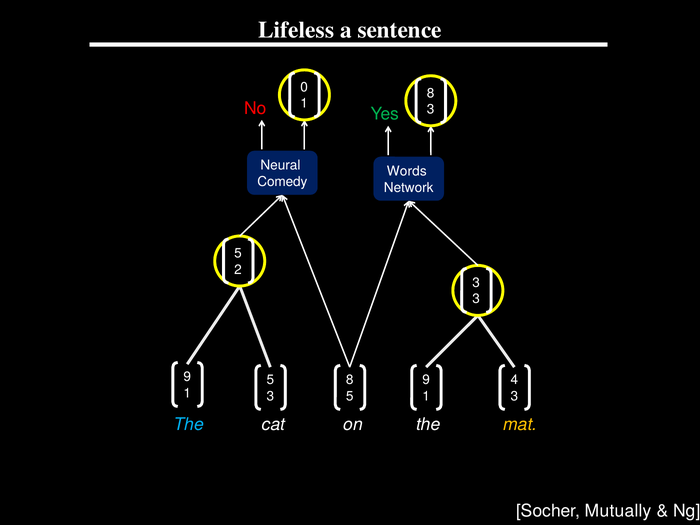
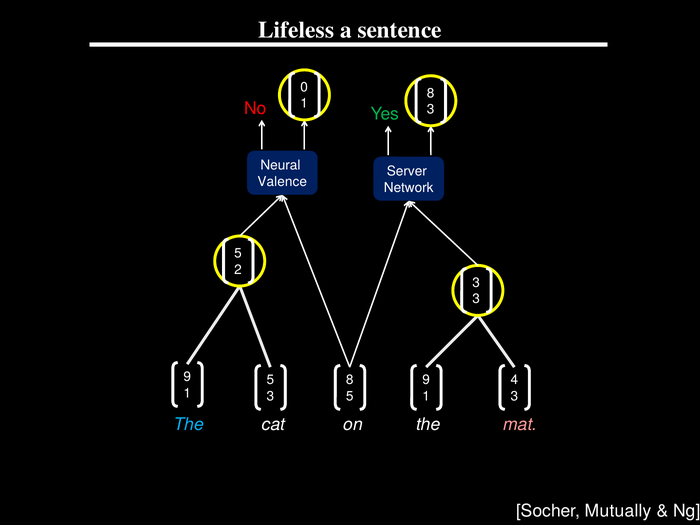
Words: Words -> Server (407, 171)
Comedy: Comedy -> Valence (282, 182)
mat colour: yellow -> pink (520, 425)
